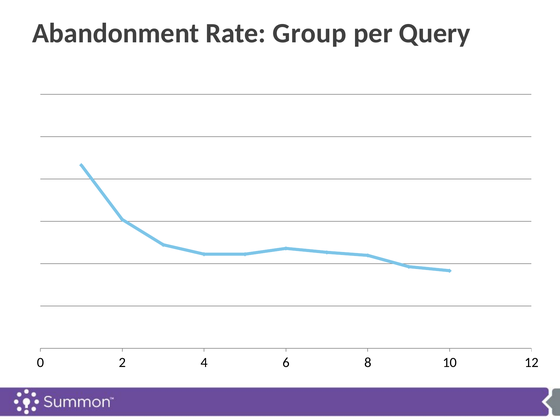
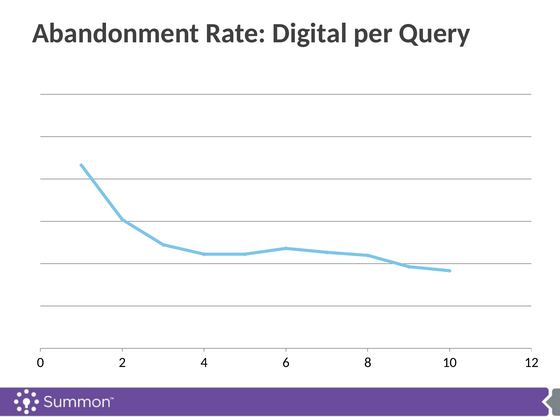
Group: Group -> Digital (310, 33)
